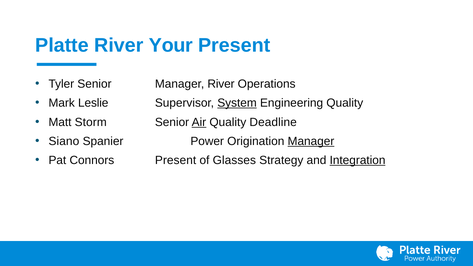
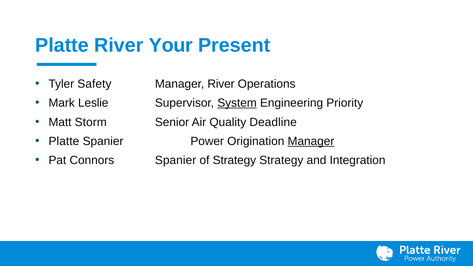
Tyler Senior: Senior -> Safety (94, 84)
Engineering Quality: Quality -> Priority (345, 103)
Air underline: present -> none (199, 122)
Siano: Siano -> Platte (64, 141)
Connors Present: Present -> Spanier (176, 160)
of Glasses: Glasses -> Strategy (234, 160)
Integration underline: present -> none (358, 160)
